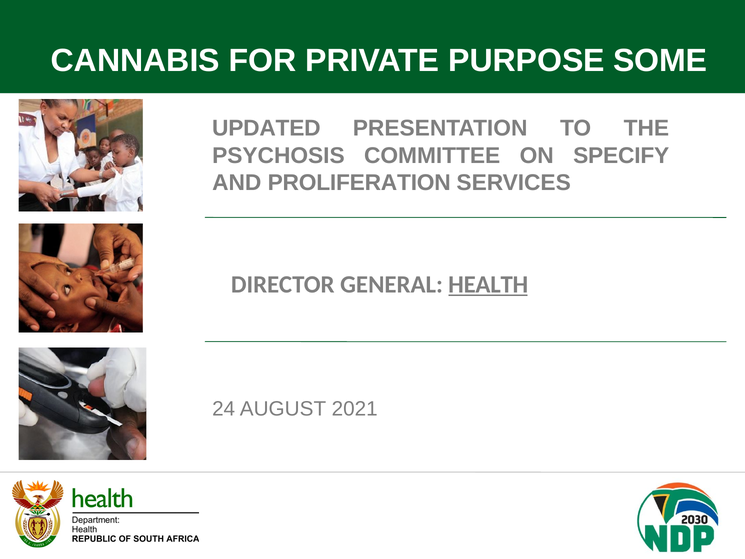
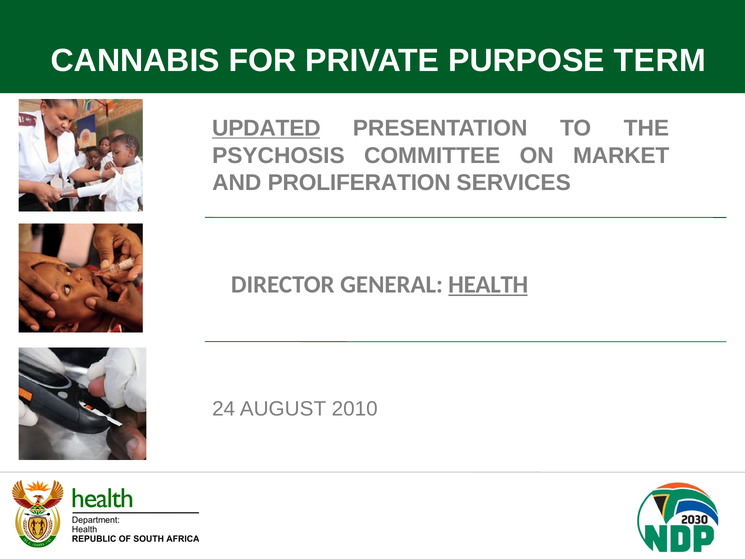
SOME: SOME -> TERM (660, 61)
UPDATED underline: none -> present (266, 128)
SPECIFY: SPECIFY -> MARKET (621, 155)
2021: 2021 -> 2010 (355, 409)
